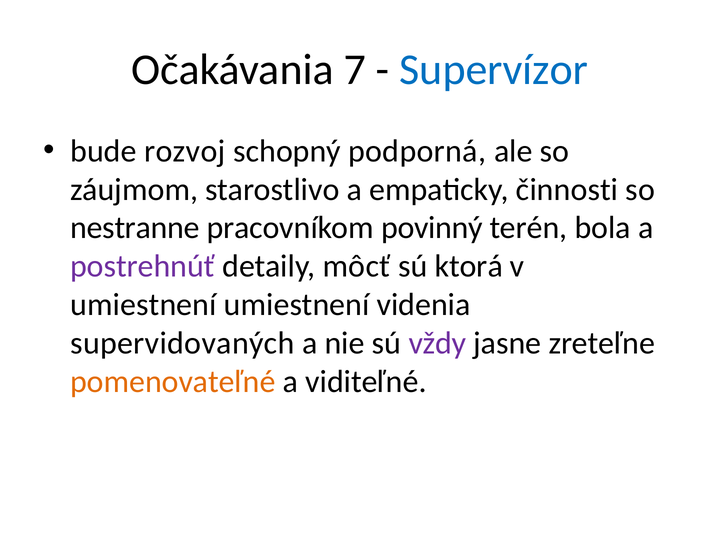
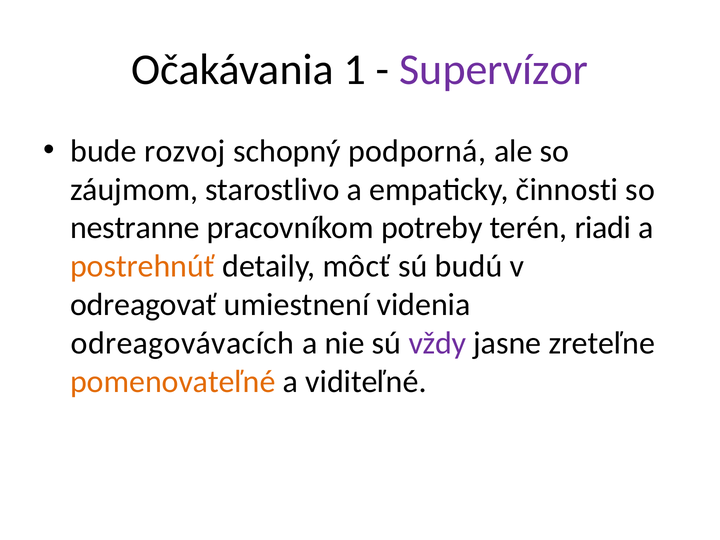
7: 7 -> 1 (355, 70)
Supervízor colour: blue -> purple (494, 70)
povinný: povinný -> potreby (432, 228)
bola: bola -> riadi (603, 228)
postrehnúť colour: purple -> orange (143, 266)
ktorá: ktorá -> budú (469, 266)
umiestnení: umiestnení -> odreagovať (144, 305)
supervidovaných: supervidovaných -> odreagovávacích (182, 343)
